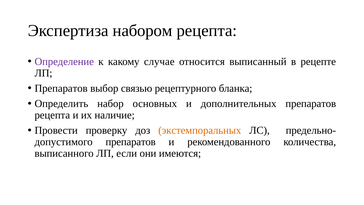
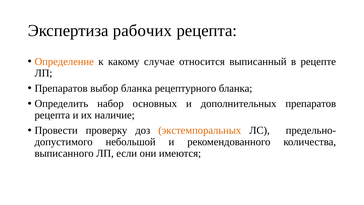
набором: набором -> рабочих (142, 31)
Определение colour: purple -> orange (64, 62)
выбор связью: связью -> бланка (137, 88)
препаратов: препаратов -> небольшой (131, 142)
